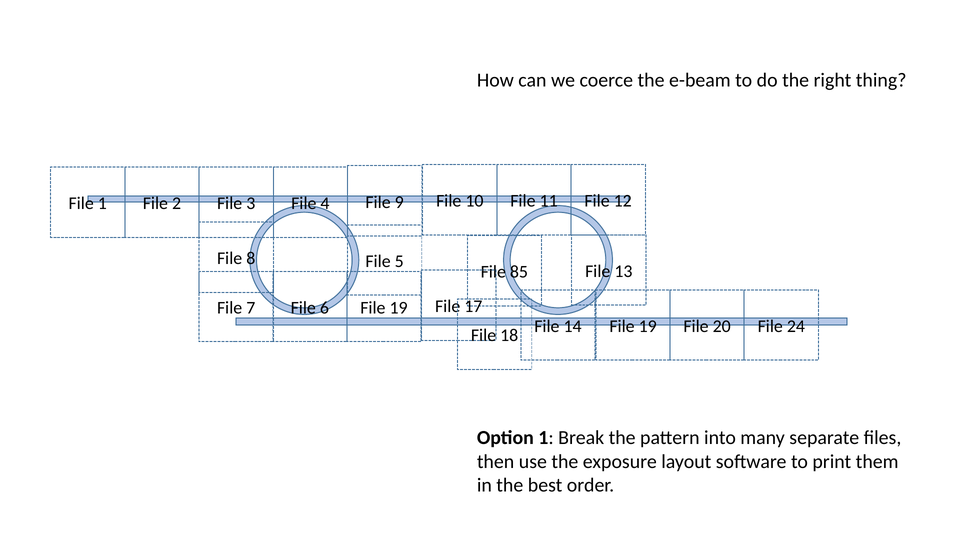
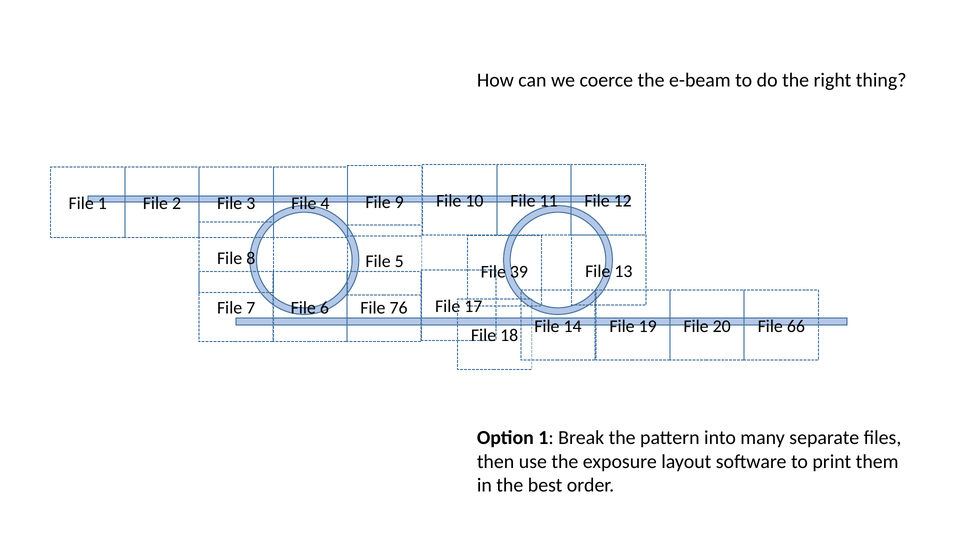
85: 85 -> 39 (519, 272)
19: 19 -> 76 (399, 308)
24: 24 -> 66 (796, 326)
